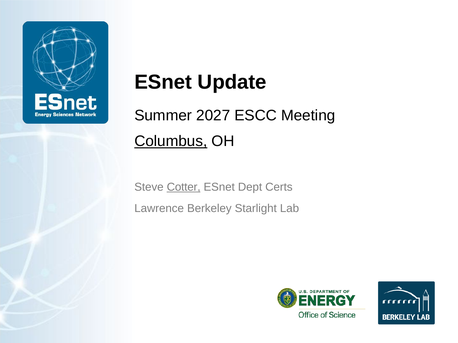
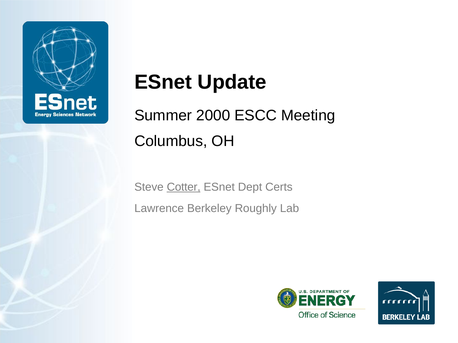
2027: 2027 -> 2000 (213, 116)
Columbus underline: present -> none (171, 141)
Starlight: Starlight -> Roughly (256, 209)
